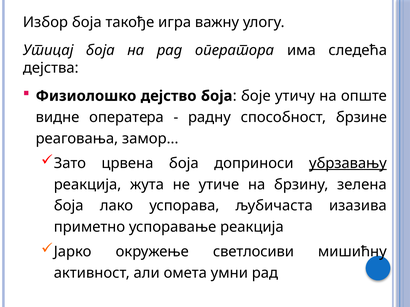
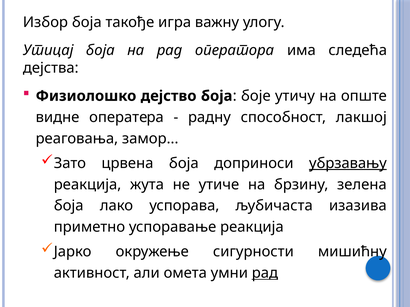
брзине: брзине -> лакшој (361, 117)
светлосиви: светлосиви -> сигурности (253, 252)
рад underline: none -> present (265, 273)
